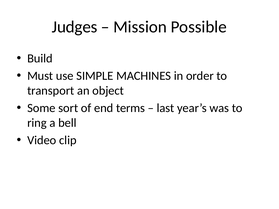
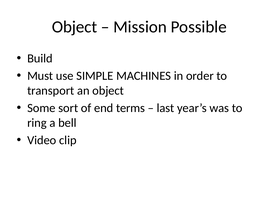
Judges: Judges -> Object (75, 27)
